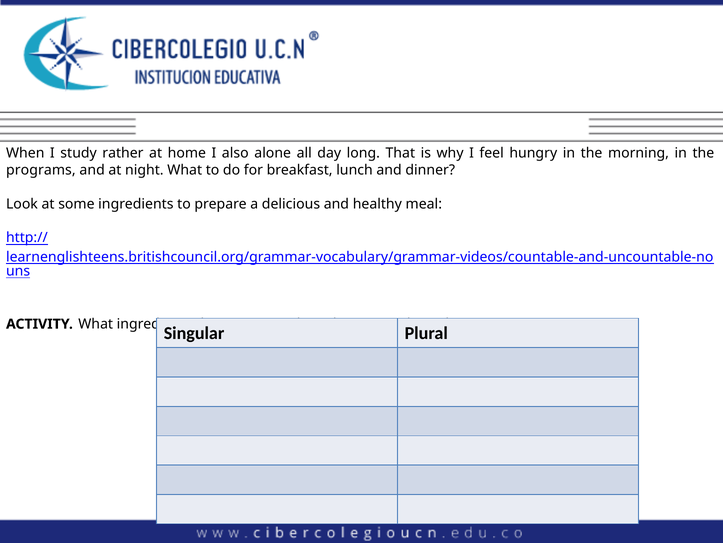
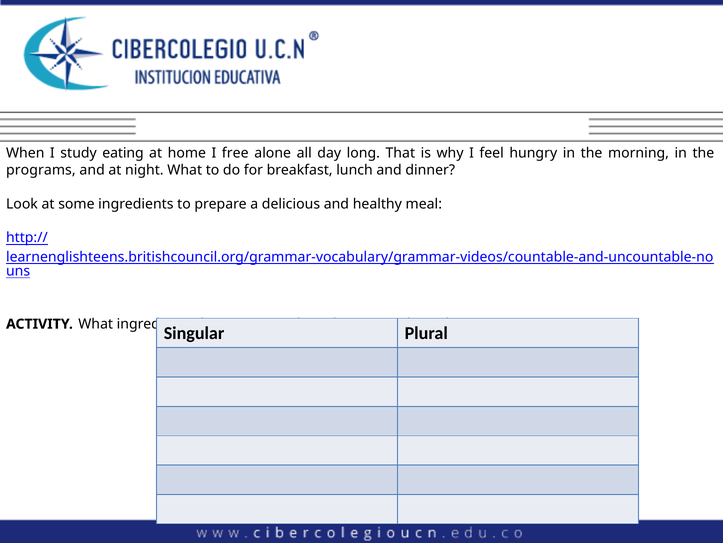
rather: rather -> eating (123, 153)
also: also -> free (235, 153)
